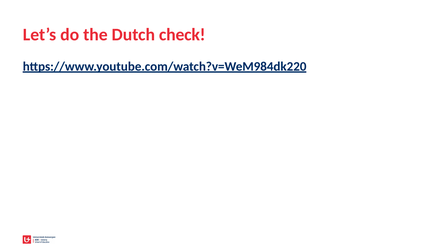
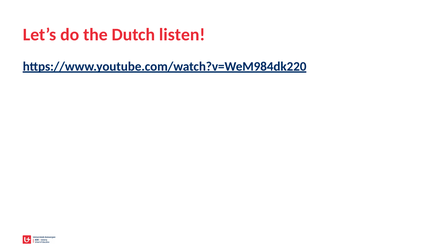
check: check -> listen (182, 35)
